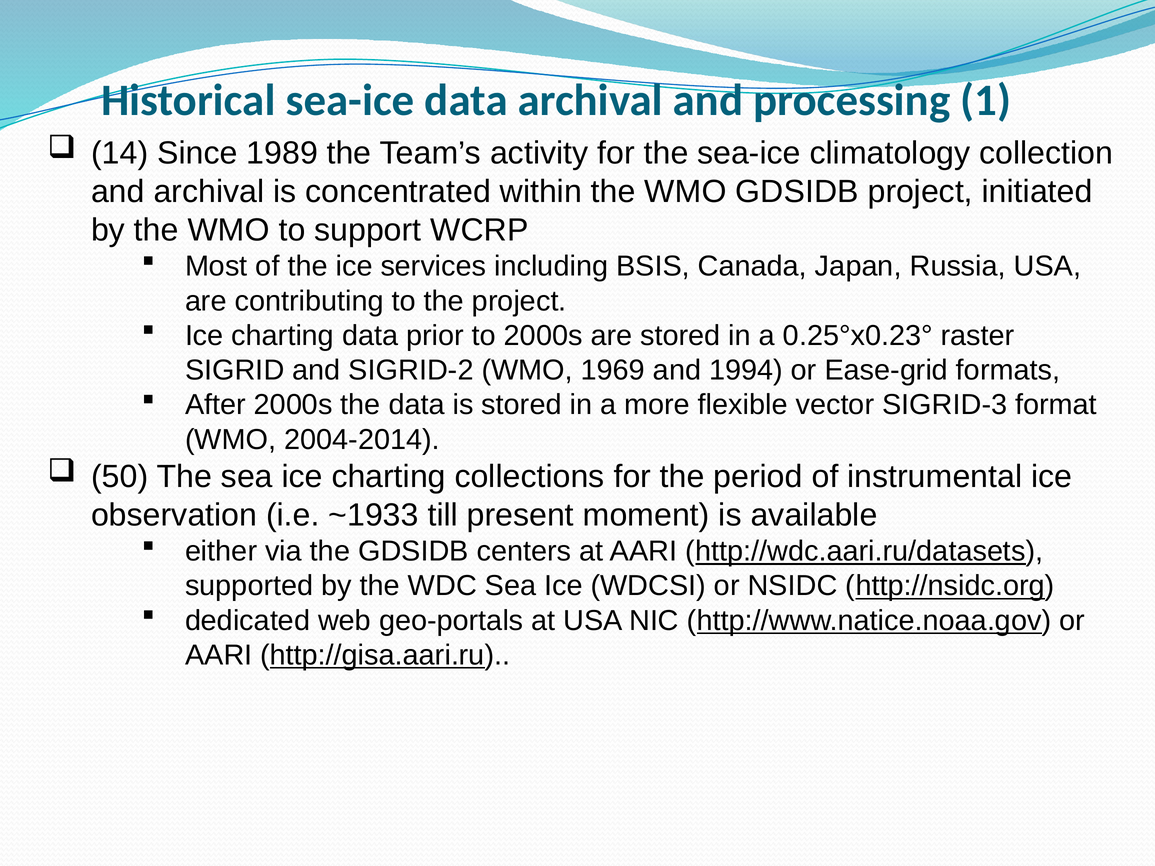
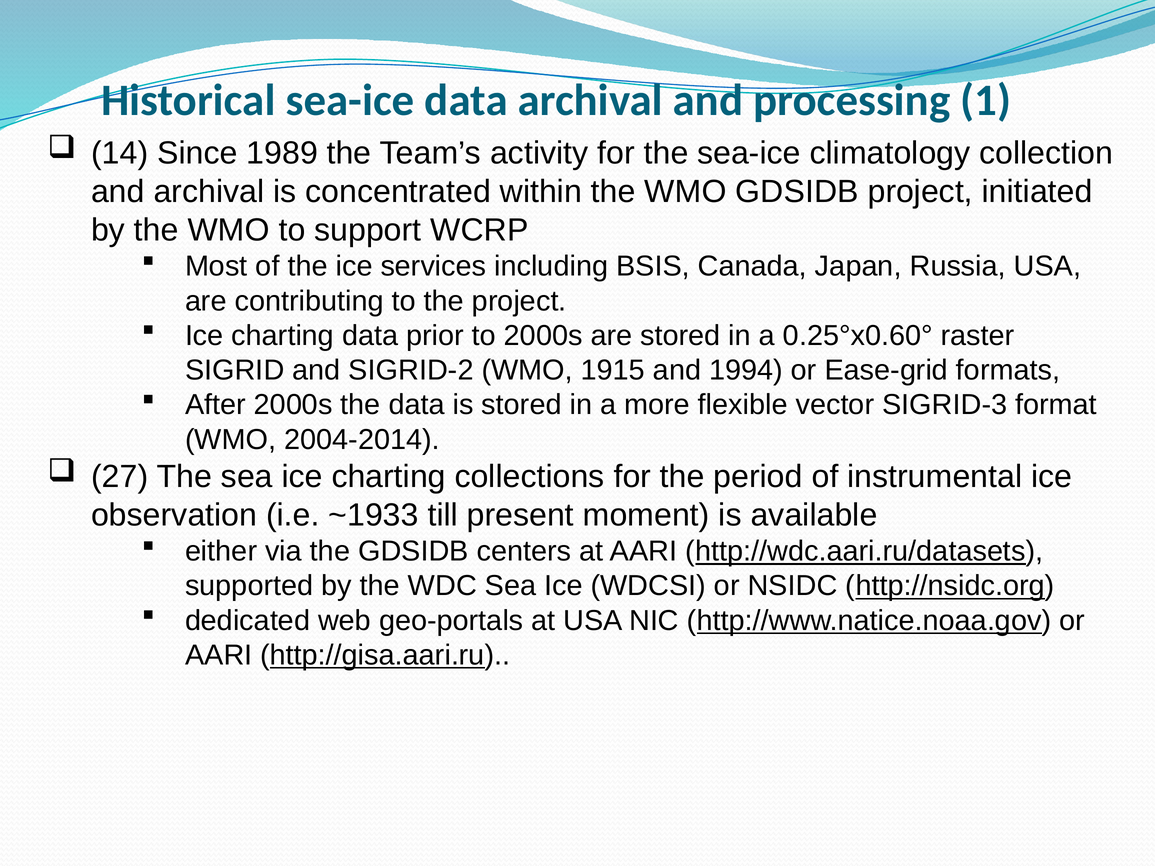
0.25°x0.23°: 0.25°x0.23° -> 0.25°x0.60° (858, 336)
1969: 1969 -> 1915 (613, 370)
50: 50 -> 27 (120, 477)
